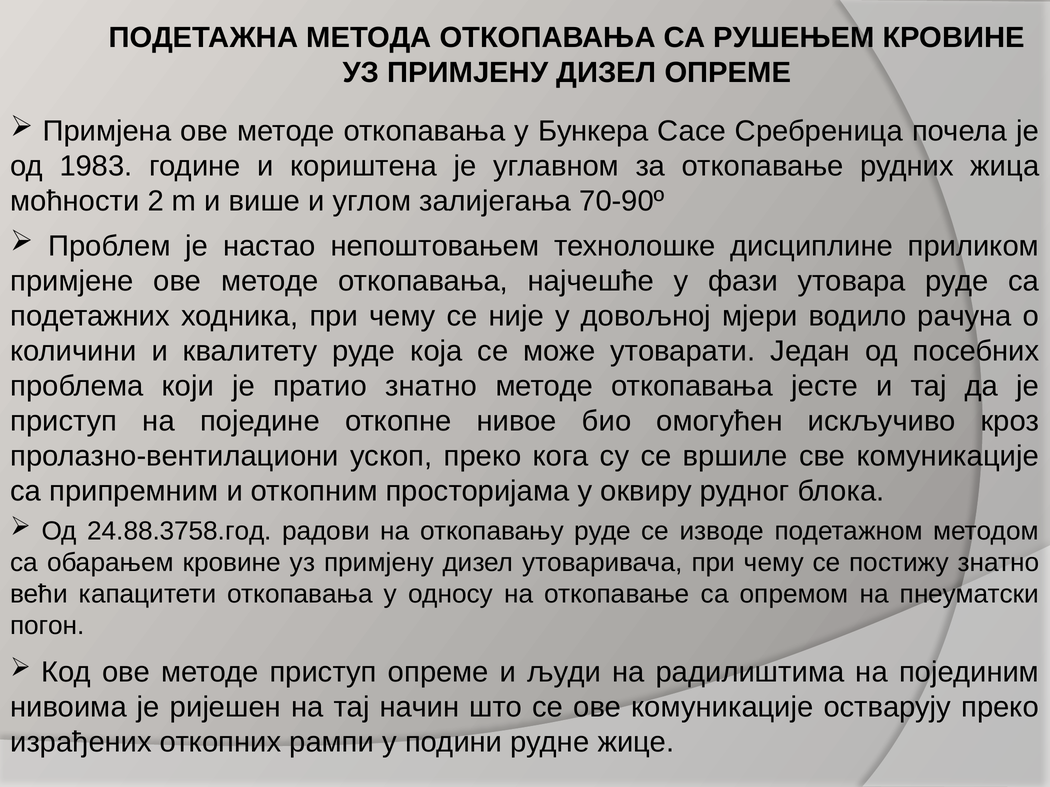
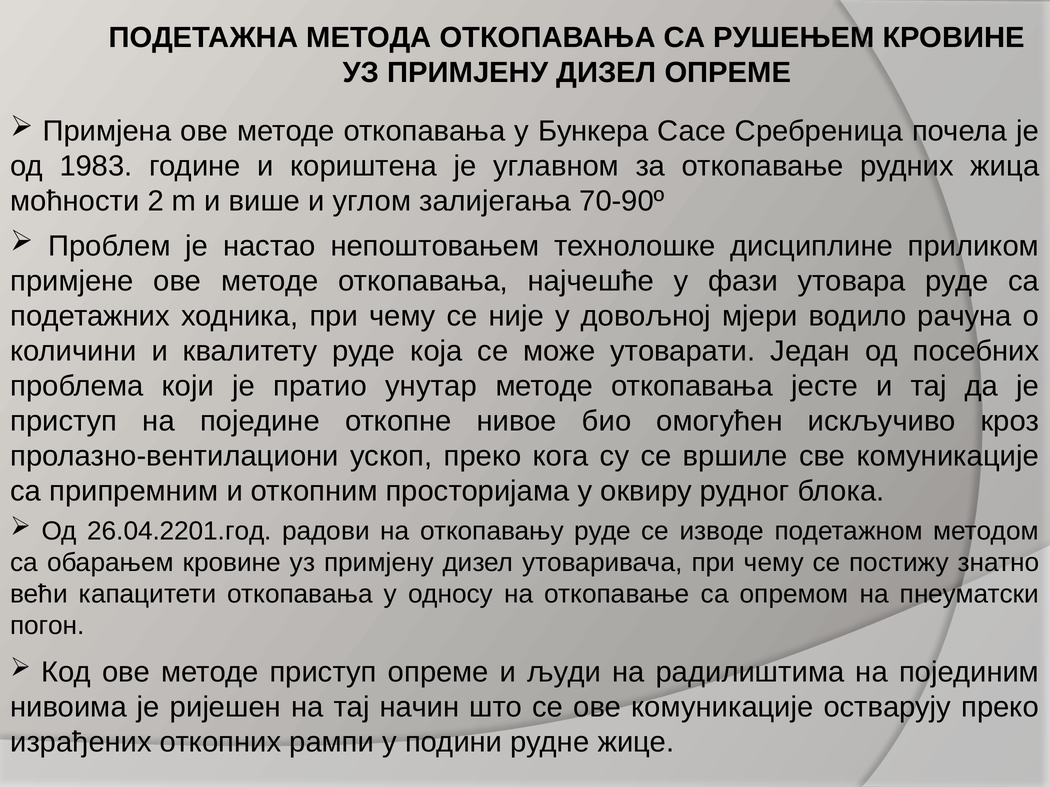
пратио знатно: знатно -> унутар (431, 386)
24.88.3758.год: 24.88.3758.год -> 26.04.2201.год (179, 531)
